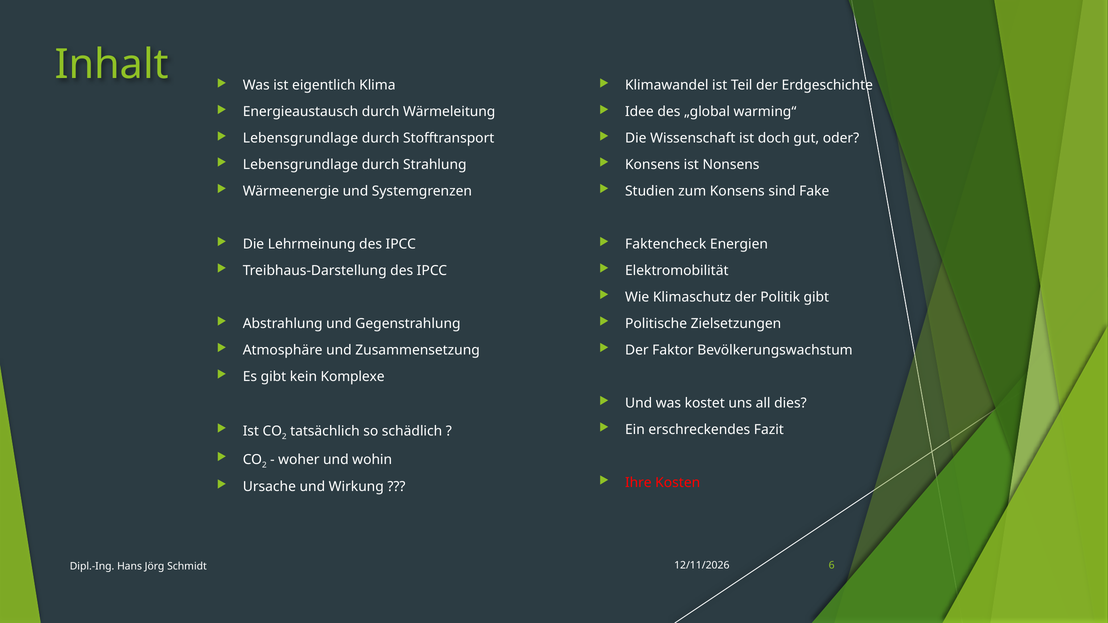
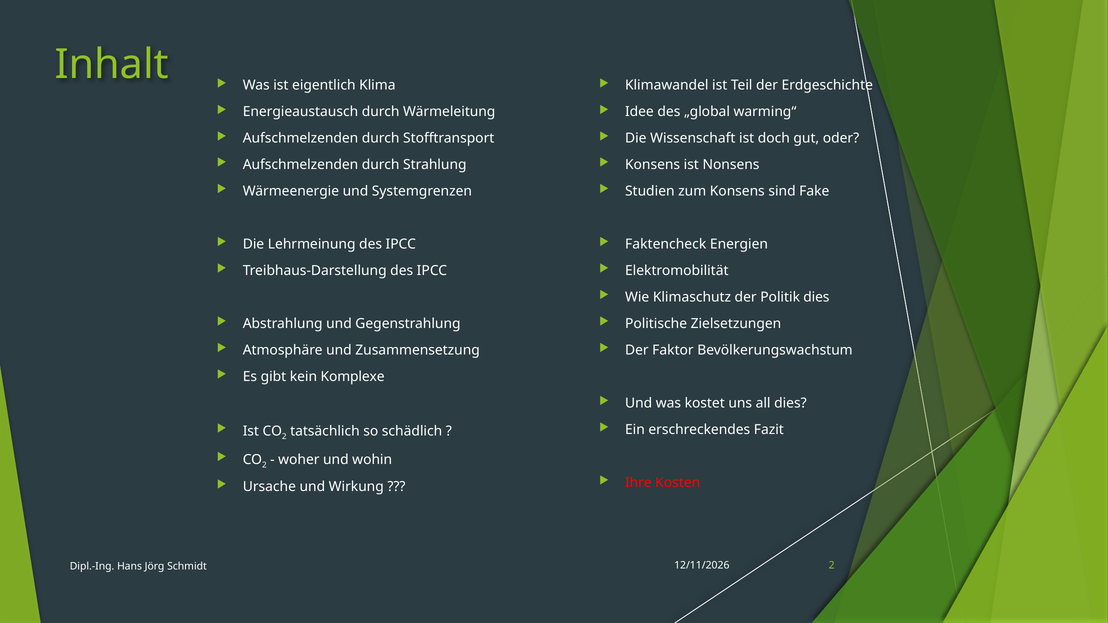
Lebensgrundlage: Lebensgrundlage -> Aufschmelzenden (301, 138)
Lebensgrundlage: Lebensgrundlage -> Aufschmelzenden (301, 165)
Politik gibt: gibt -> dies (816, 297)
6: 6 -> 2 (832, 566)
